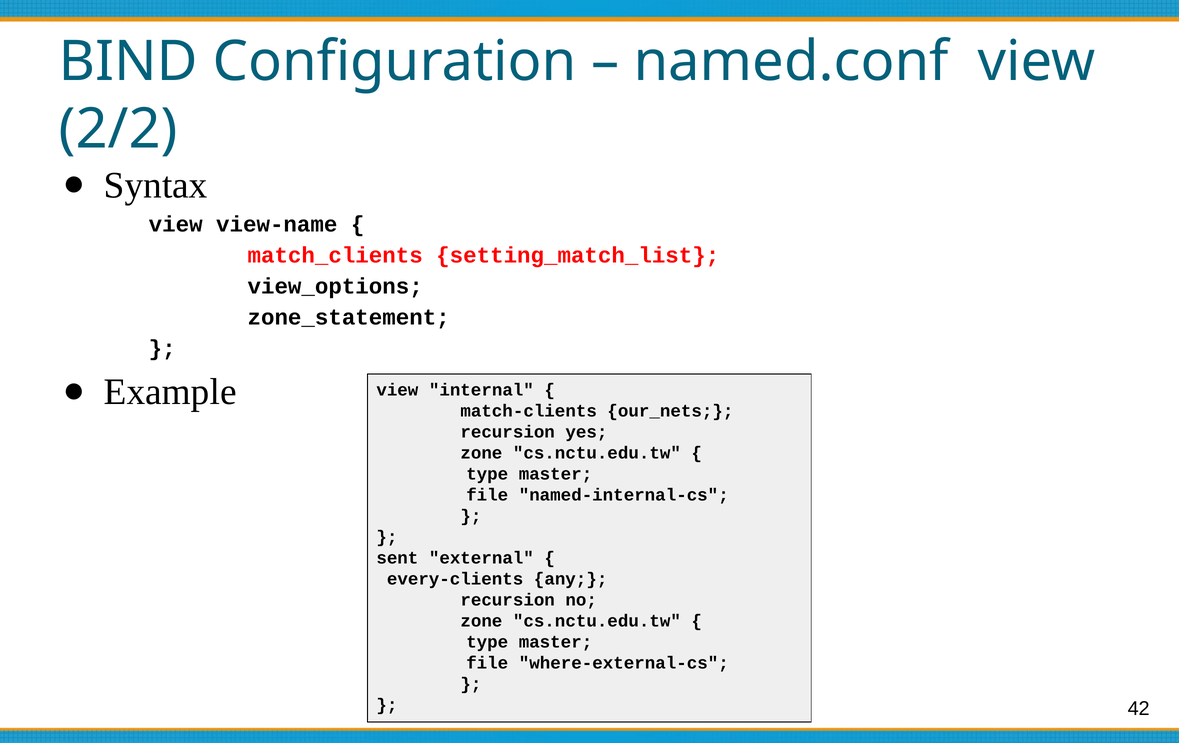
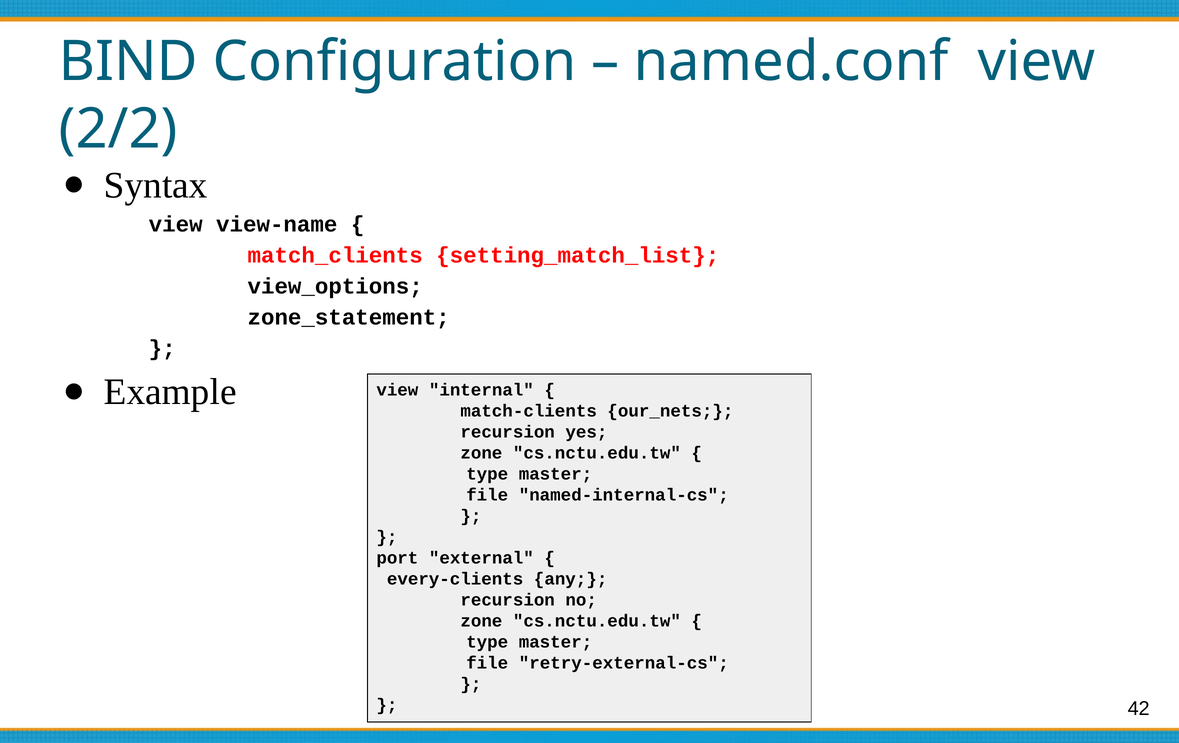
sent: sent -> port (397, 558)
where-external-cs: where-external-cs -> retry-external-cs (624, 663)
